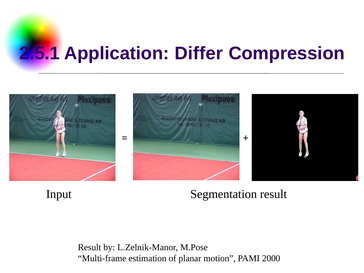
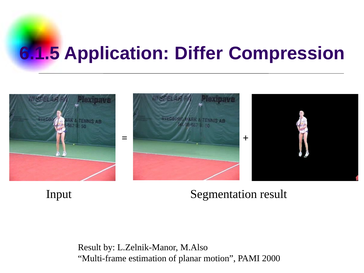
2.5.1: 2.5.1 -> 6.1.5 (40, 53)
M.Pose: M.Pose -> M.Also (194, 247)
